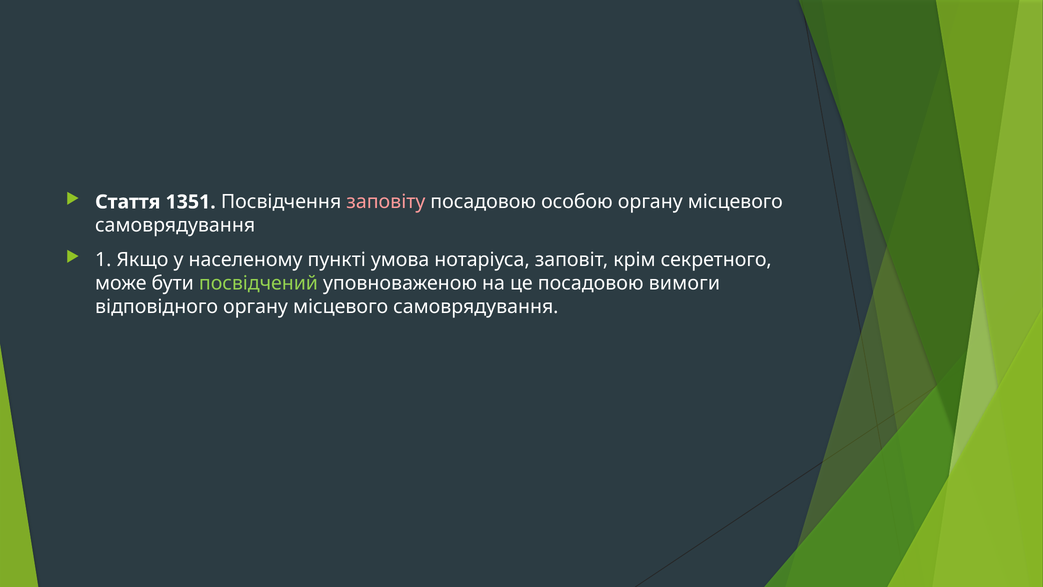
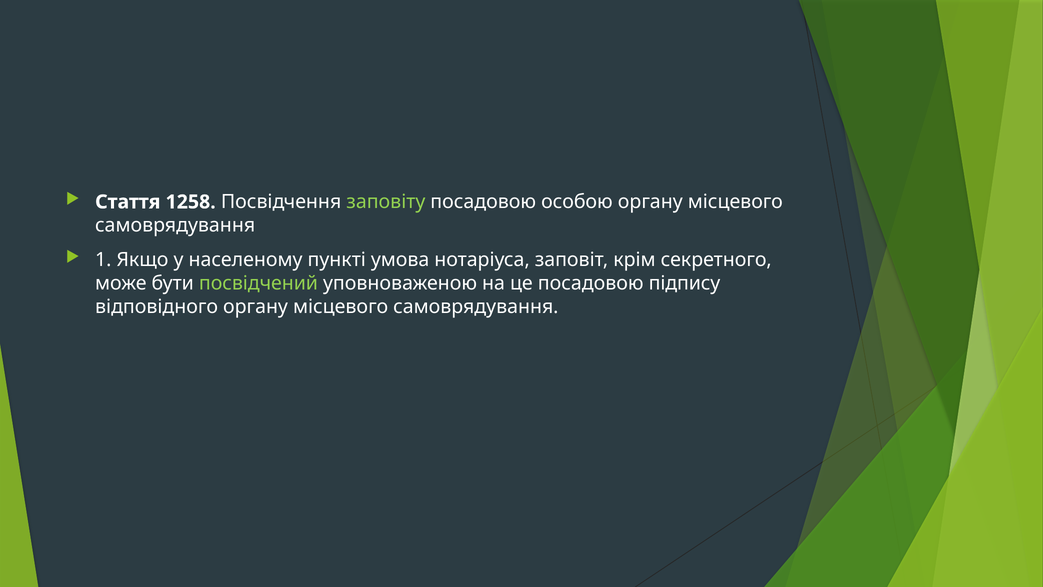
1351: 1351 -> 1258 (191, 202)
заповіту colour: pink -> light green (386, 202)
вимоги: вимоги -> підпису (685, 283)
